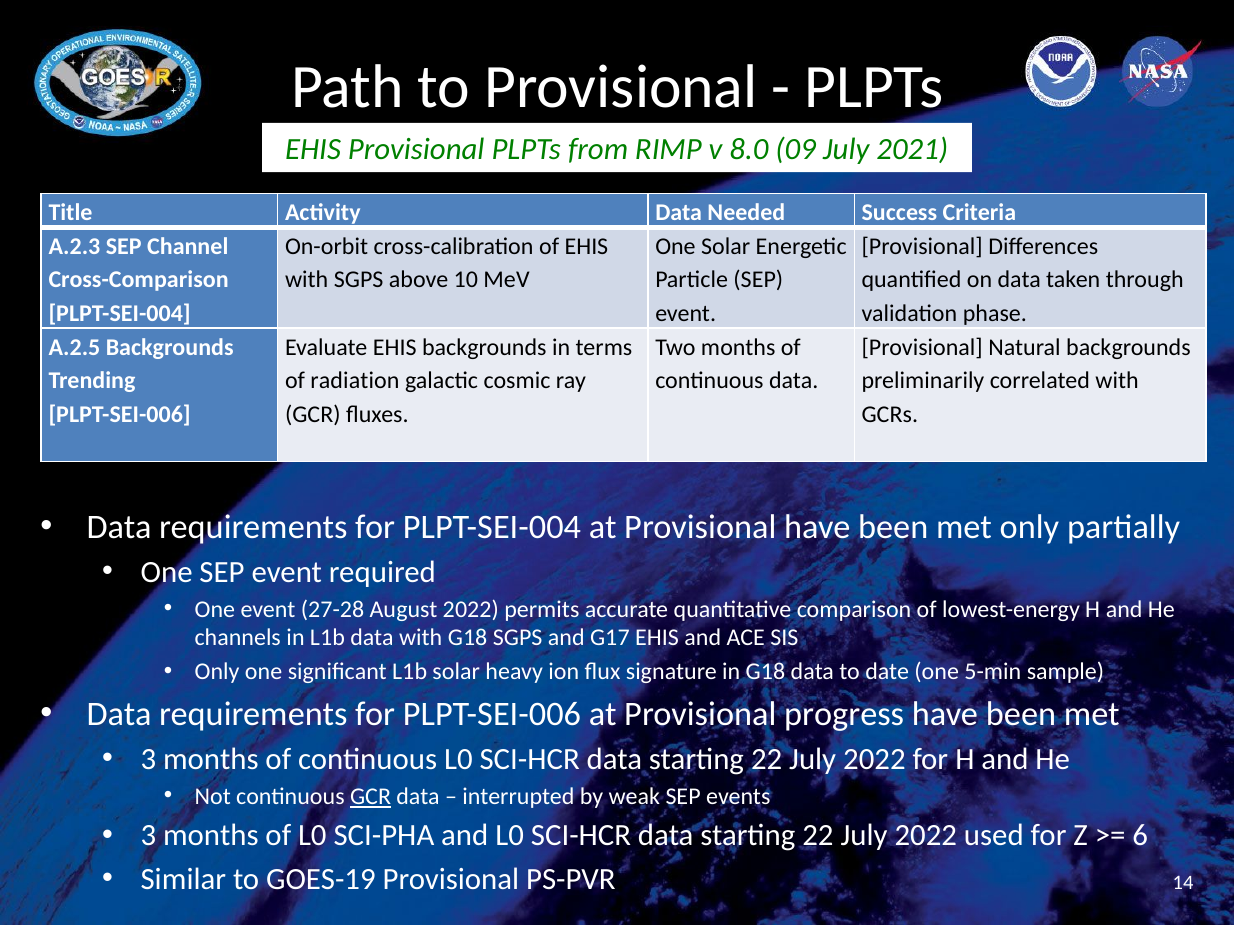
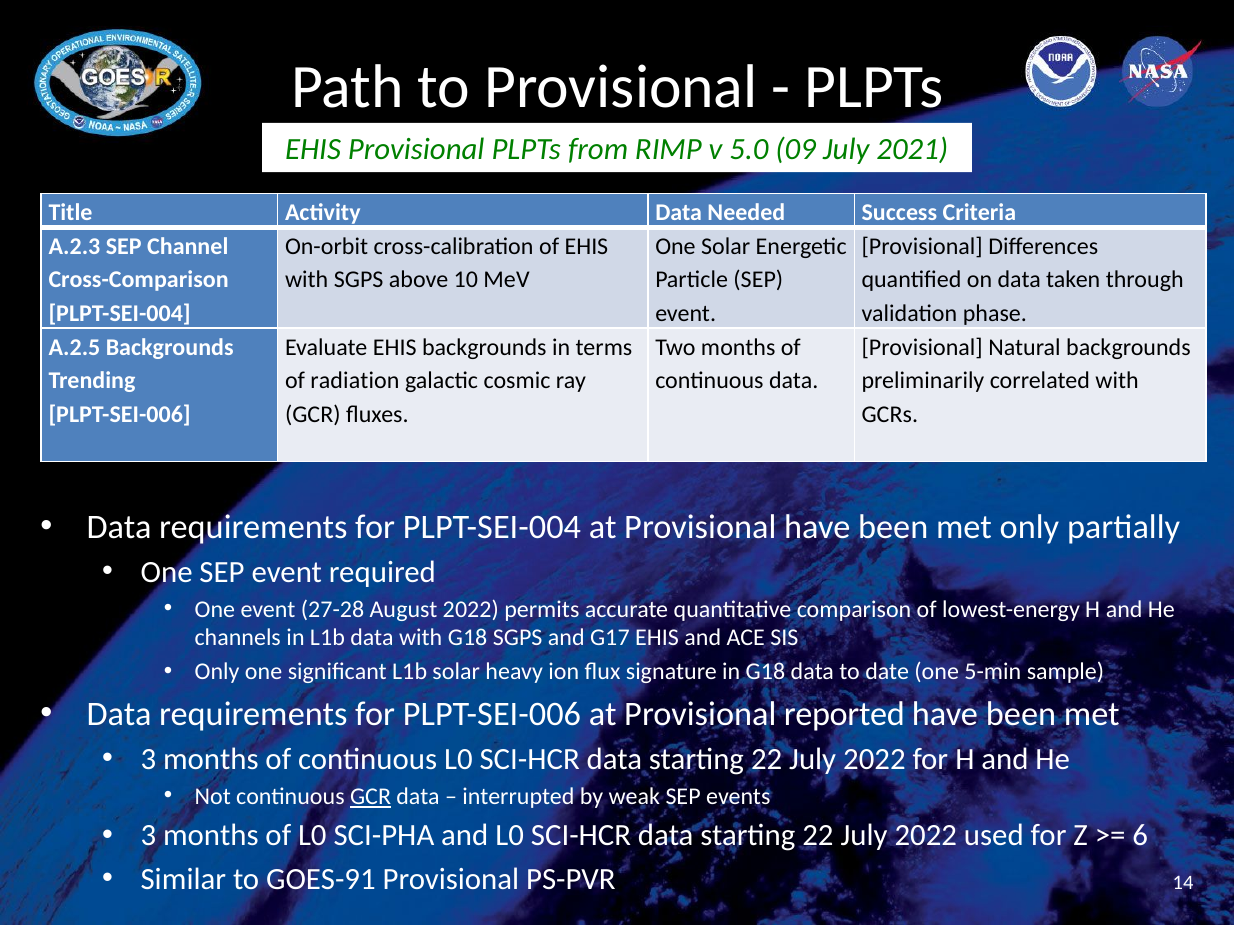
8.0: 8.0 -> 5.0 (749, 150)
progress: progress -> reported (844, 714)
GOES-19: GOES-19 -> GOES-91 (321, 879)
